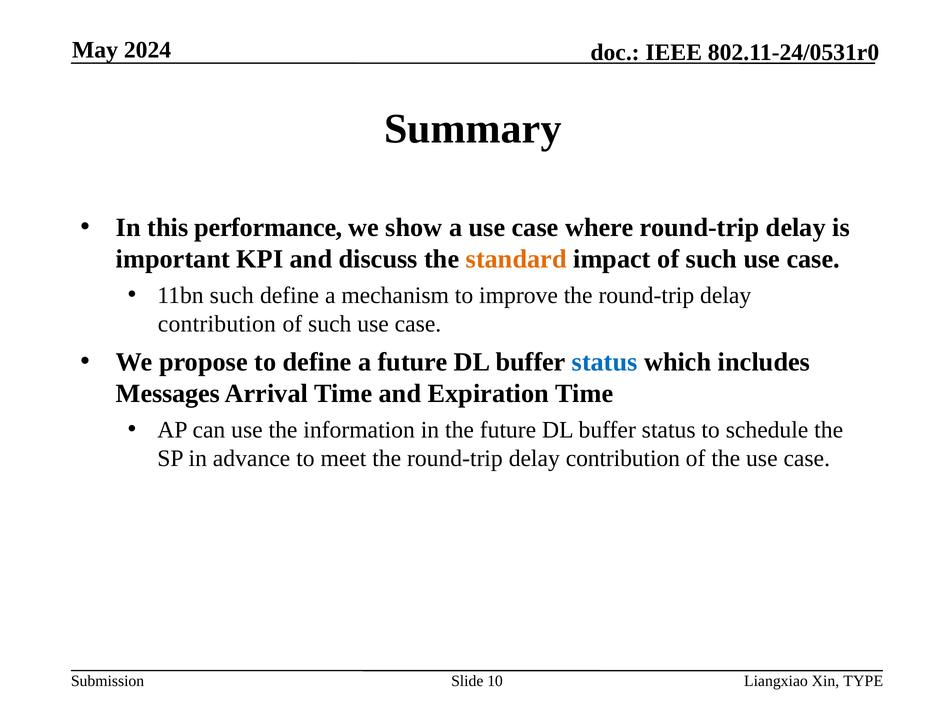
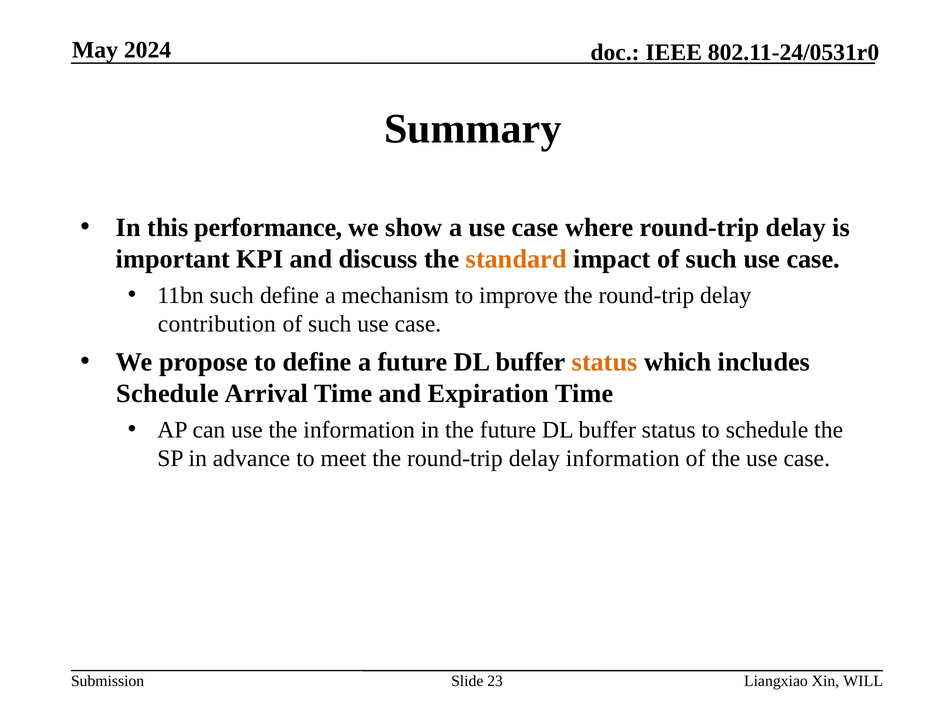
status colour: blue -> orange (605, 362)
Messages: Messages -> Schedule (168, 393)
contribution: contribution -> information (623, 458)
10: 10 -> 23 (495, 680)
TYPE: TYPE -> WILL (863, 680)
